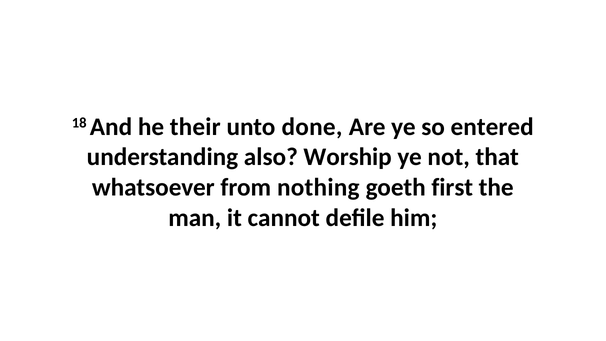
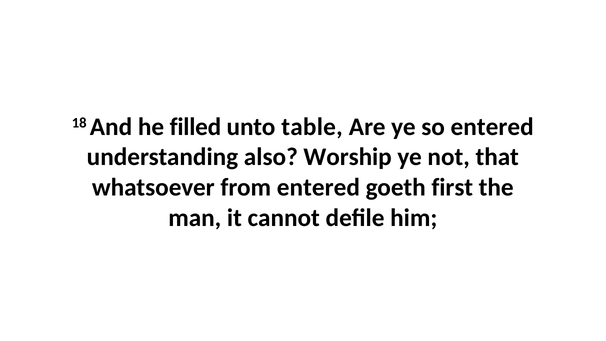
their: their -> filled (195, 127)
done: done -> table (312, 127)
from nothing: nothing -> entered (318, 187)
